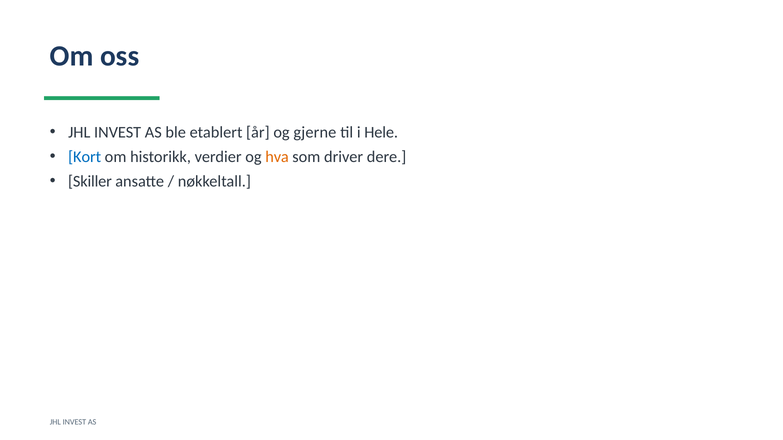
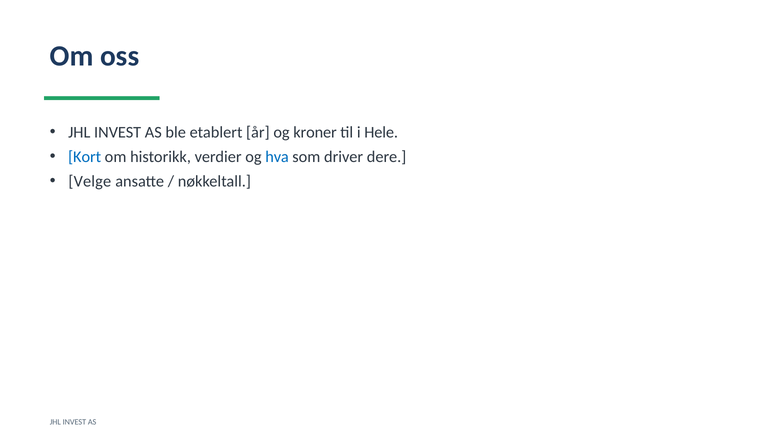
gjerne: gjerne -> kroner (315, 133)
hva colour: orange -> blue (277, 157)
Skiller: Skiller -> Velge (90, 182)
